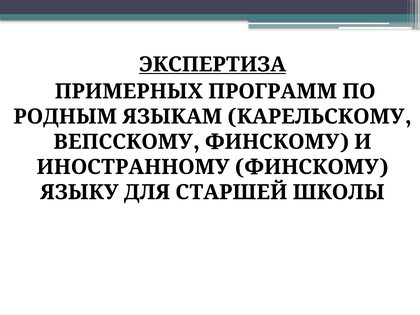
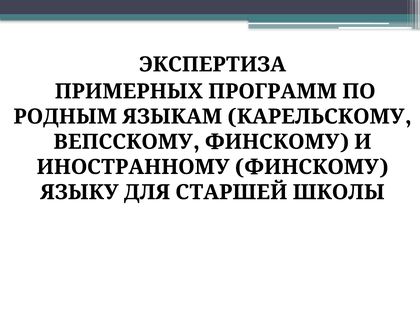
ЭКСПЕРТИЗА underline: present -> none (212, 64)
